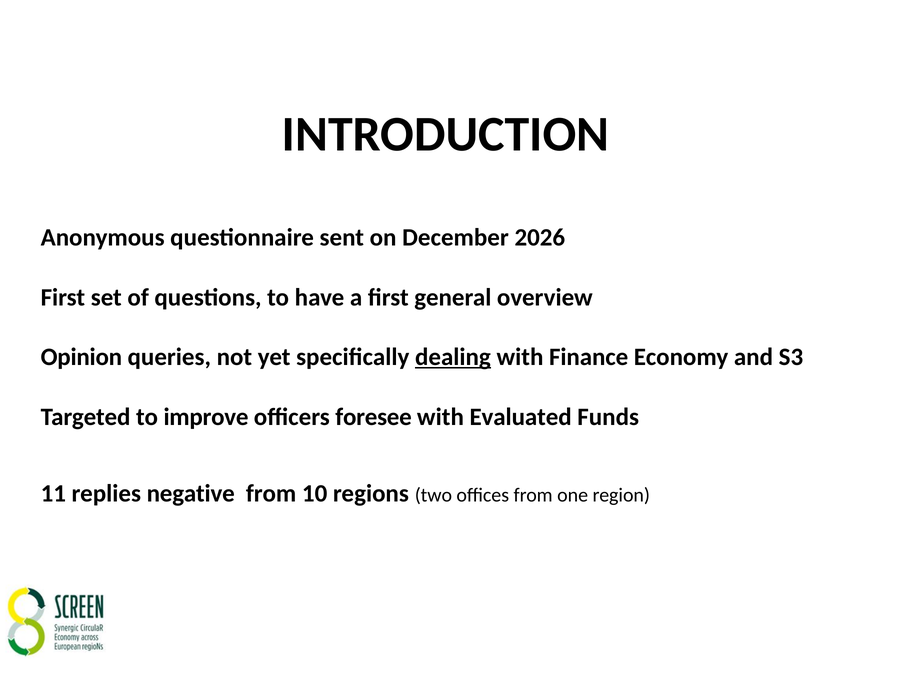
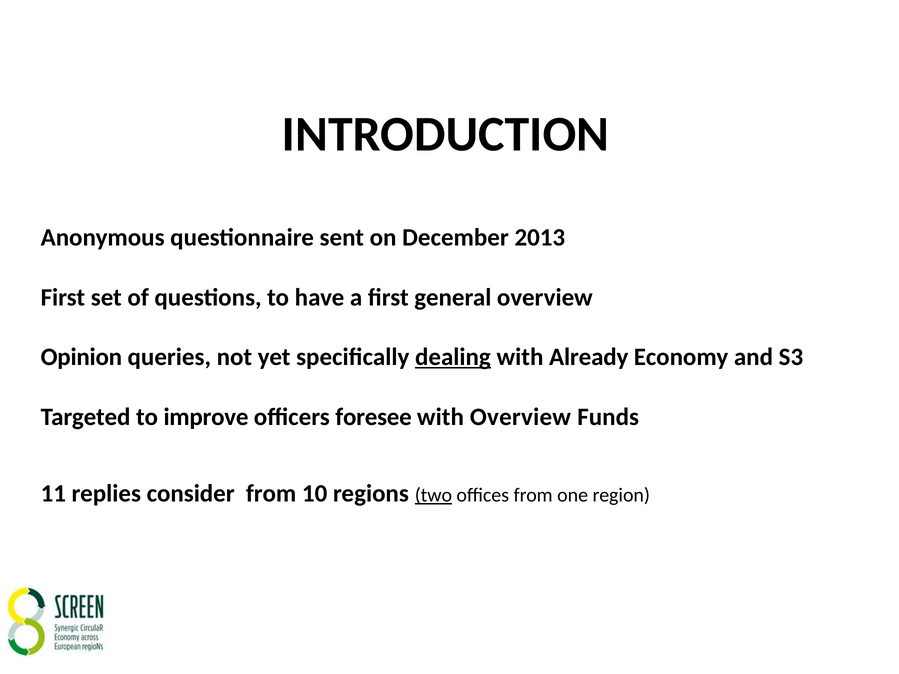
2026: 2026 -> 2013 (540, 237)
Finance: Finance -> Already (589, 357)
with Evaluated: Evaluated -> Overview (520, 417)
negative: negative -> consider (191, 494)
two underline: none -> present (433, 495)
